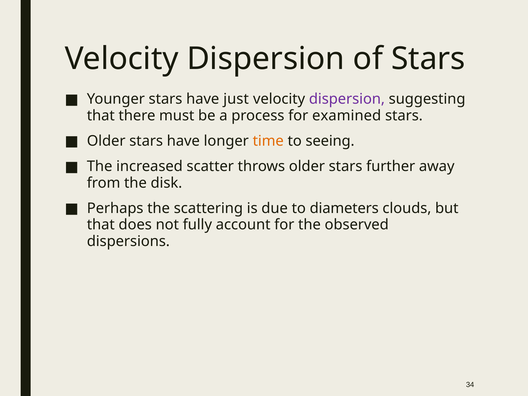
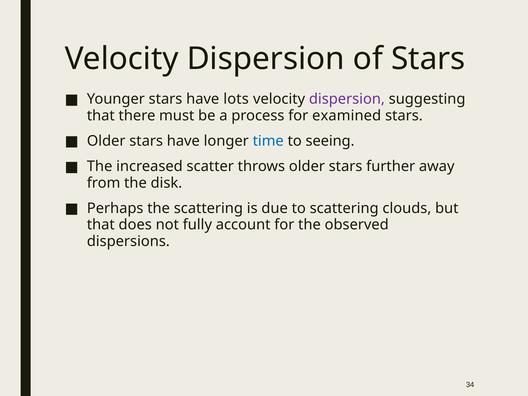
just: just -> lots (236, 99)
time colour: orange -> blue (268, 141)
to diameters: diameters -> scattering (344, 208)
